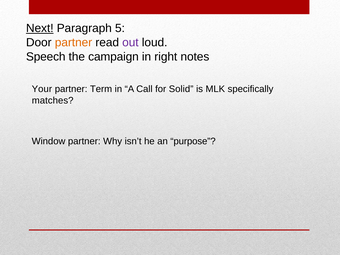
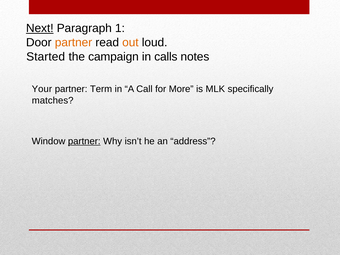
5: 5 -> 1 (120, 28)
out colour: purple -> orange (130, 42)
Speech: Speech -> Started (46, 57)
right: right -> calls (166, 57)
Solid: Solid -> More (181, 89)
partner underline: none -> present (84, 141)
purpose: purpose -> address (193, 141)
